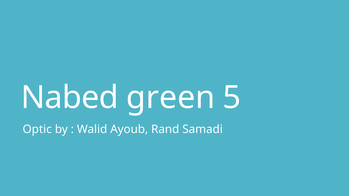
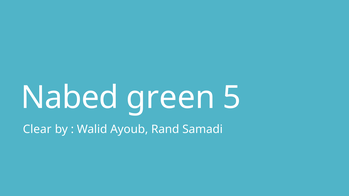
Optic: Optic -> Clear (37, 130)
